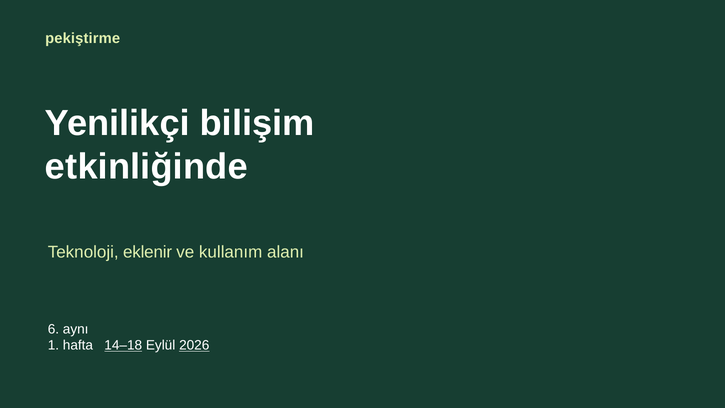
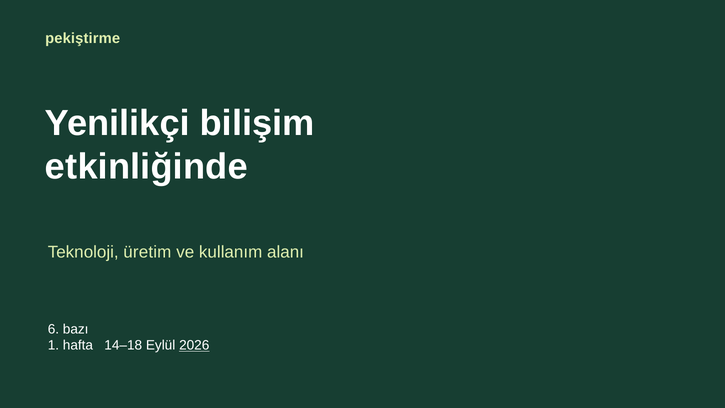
eklenir: eklenir -> üretim (147, 252)
aynı: aynı -> bazı (76, 329)
14–18 underline: present -> none (123, 345)
